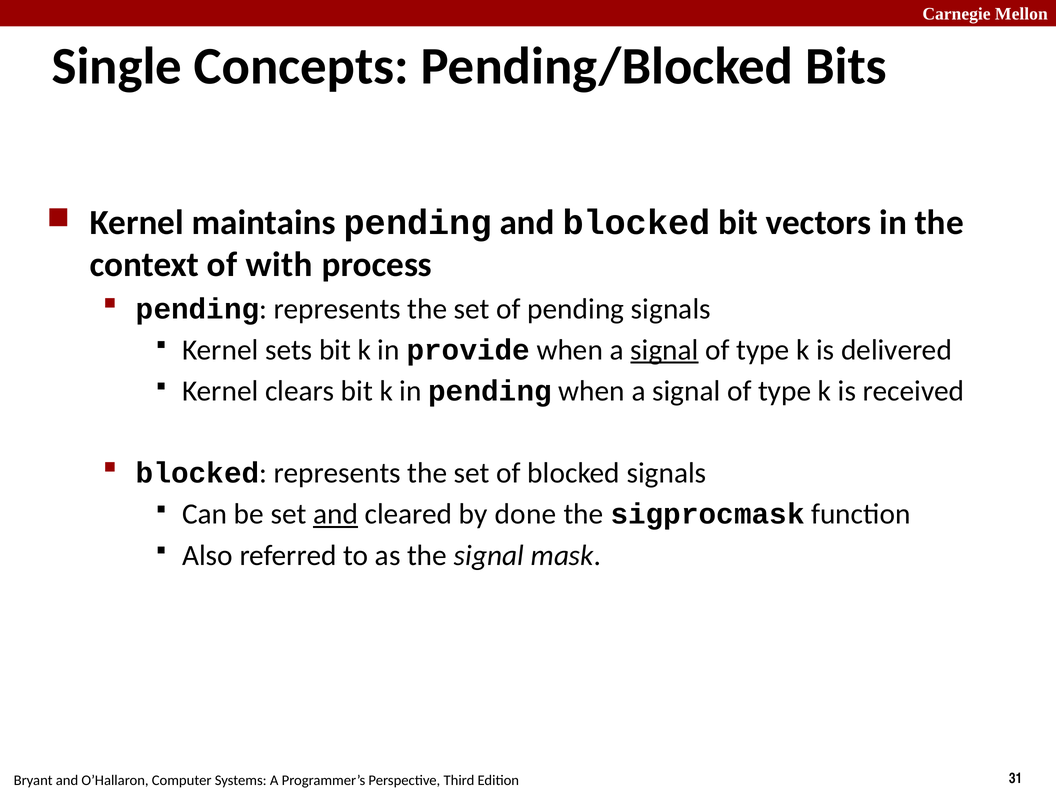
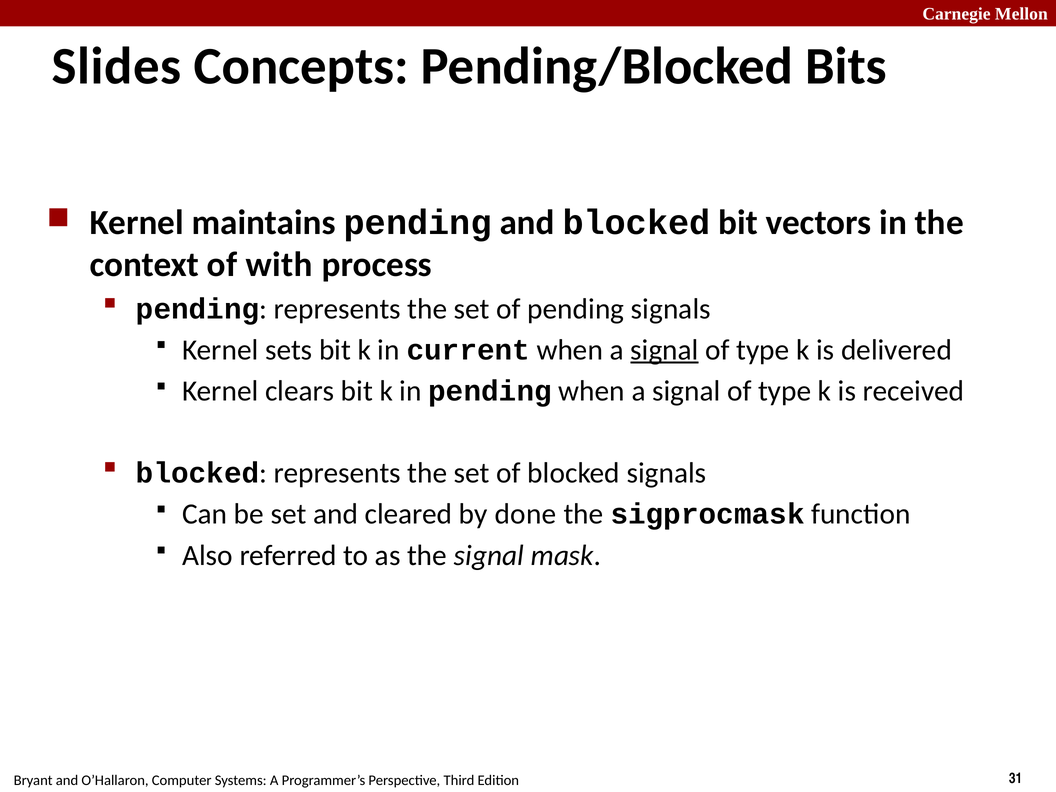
Single: Single -> Slides (117, 66)
provide: provide -> current (468, 350)
and underline: present -> none (335, 514)
